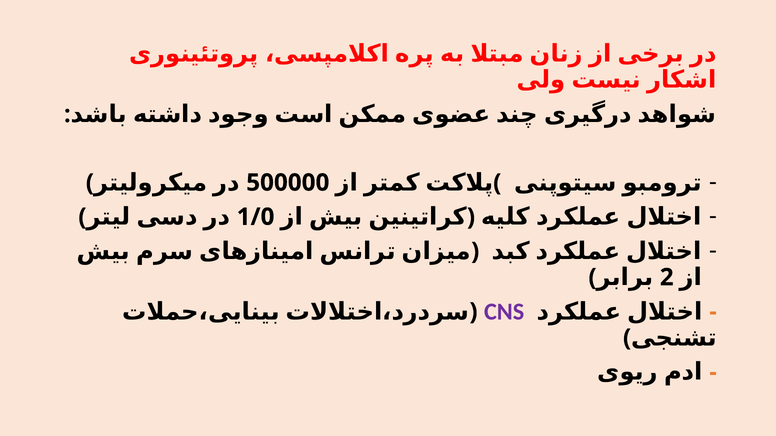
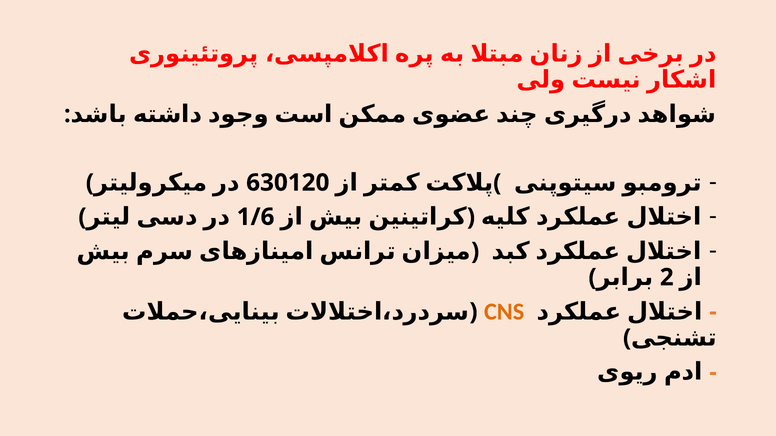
500000: 500000 -> 630120 (288, 183)
1/0: 1/0 -> 1/6 (256, 217)
CNS colour: purple -> orange (504, 312)
